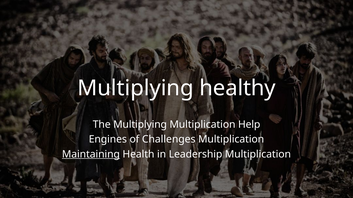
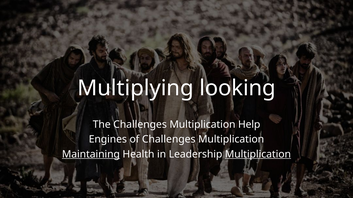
healthy: healthy -> looking (238, 88)
The Multiplying: Multiplying -> Challenges (140, 125)
Multiplication underline: none -> present (258, 155)
